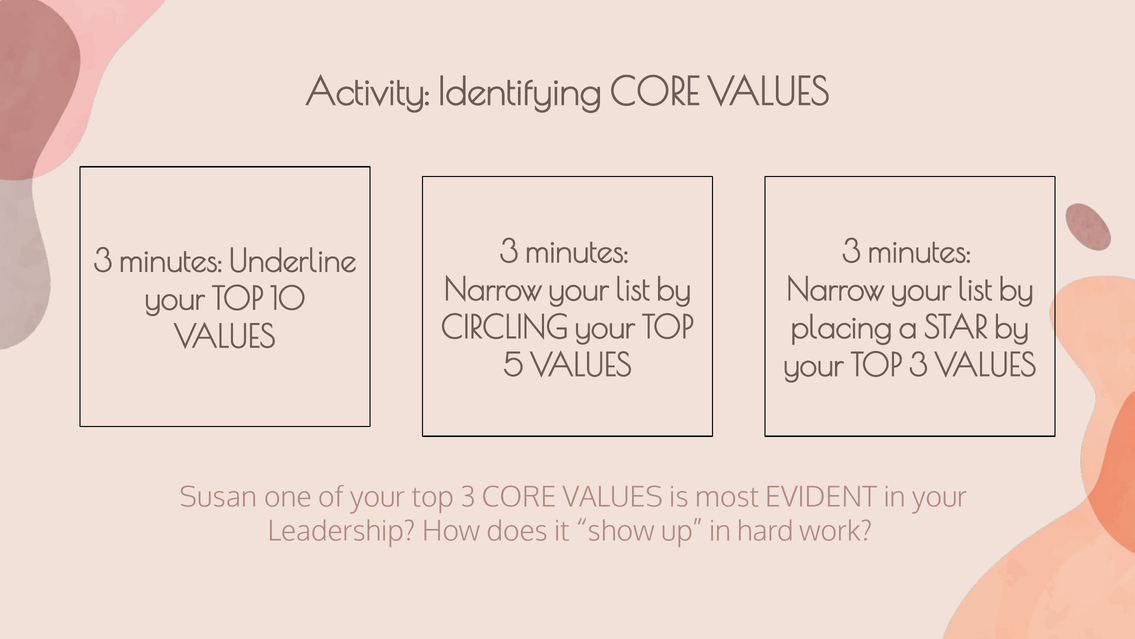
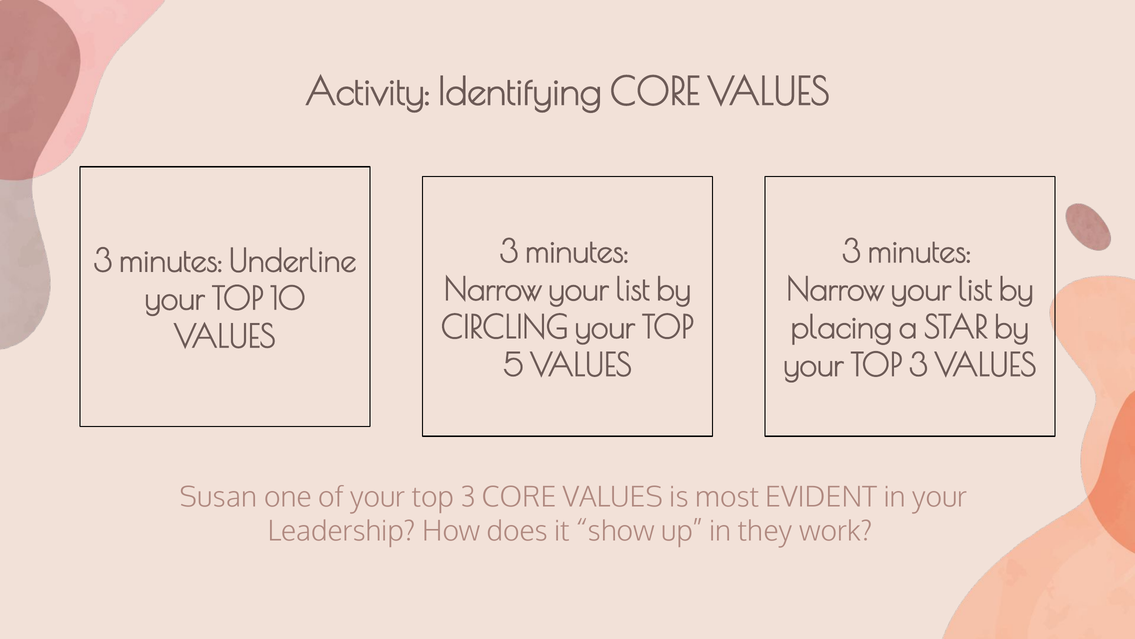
hard: hard -> they (765, 531)
